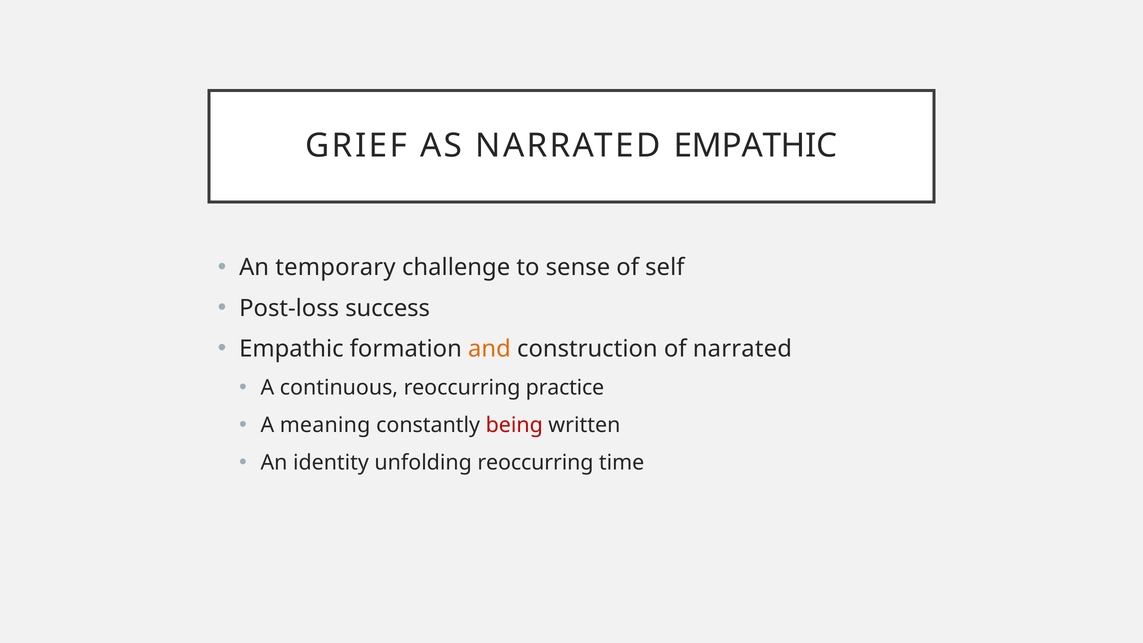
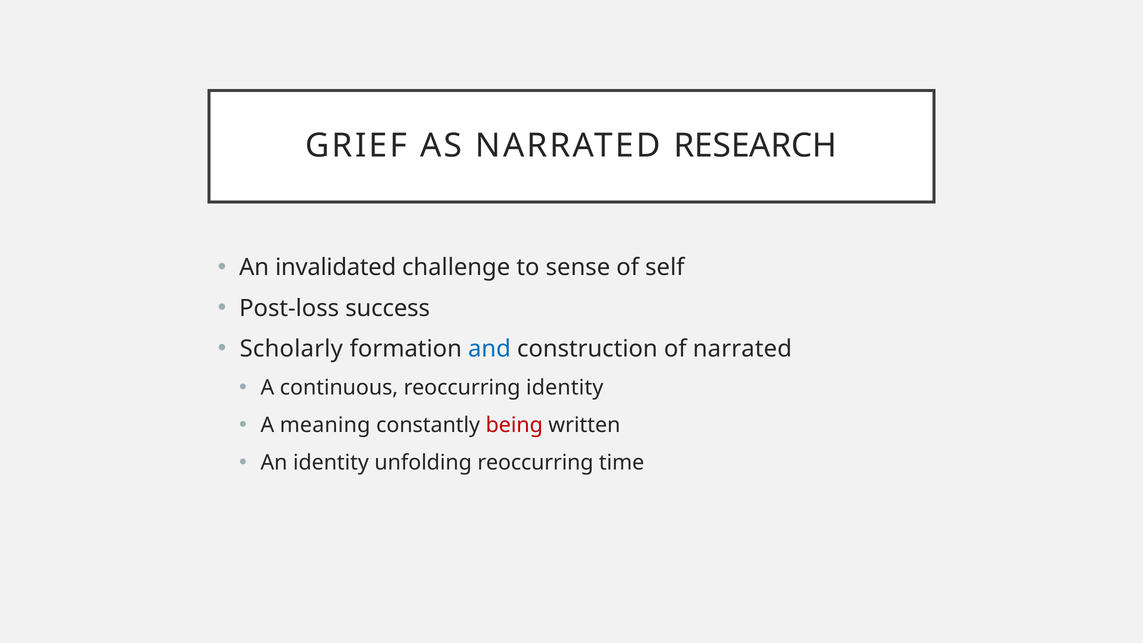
NARRATED EMPATHIC: EMPATHIC -> RESEARCH (755, 146)
temporary: temporary -> invalidated (336, 268)
Empathic: Empathic -> Scholarly (291, 349)
and colour: orange -> blue (489, 349)
reoccurring practice: practice -> identity (565, 388)
